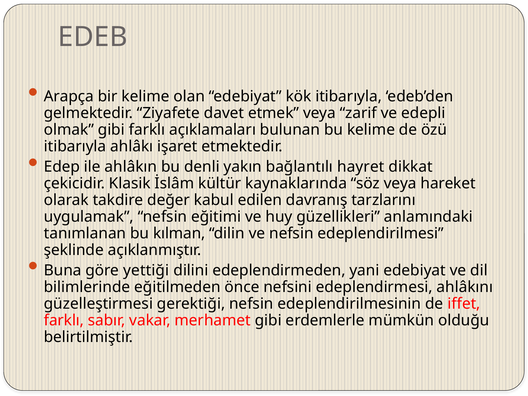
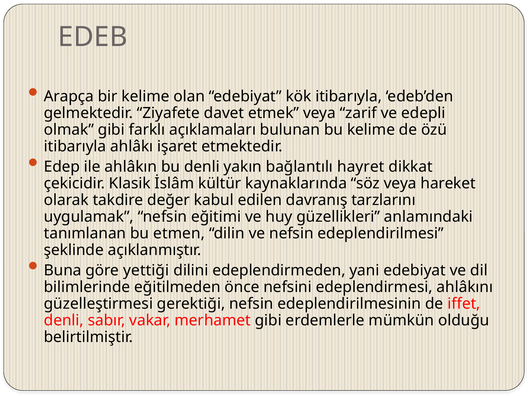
kılman: kılman -> etmen (179, 233)
farklı: farklı -> denli (64, 320)
